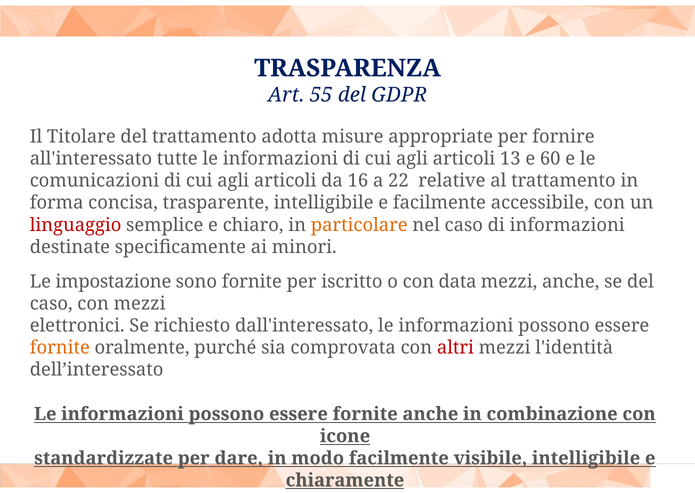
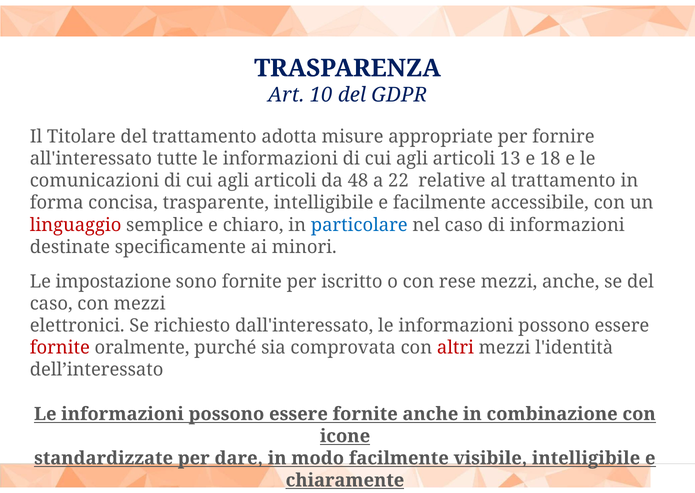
55: 55 -> 10 (321, 95)
60: 60 -> 18 (550, 159)
16: 16 -> 48 (358, 181)
particolare colour: orange -> blue (359, 225)
data: data -> rese (457, 281)
fornite colour: orange -> red (60, 347)
